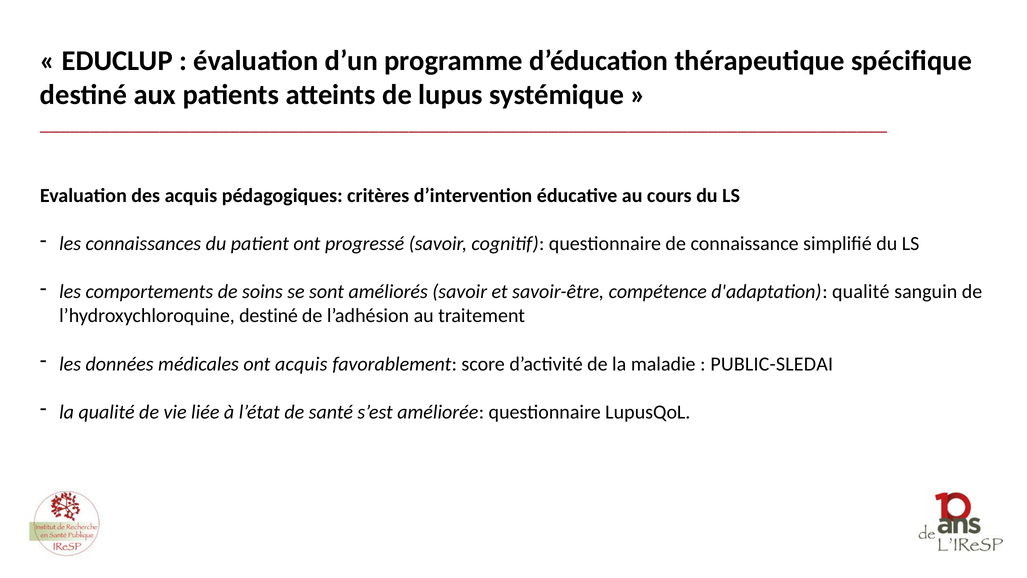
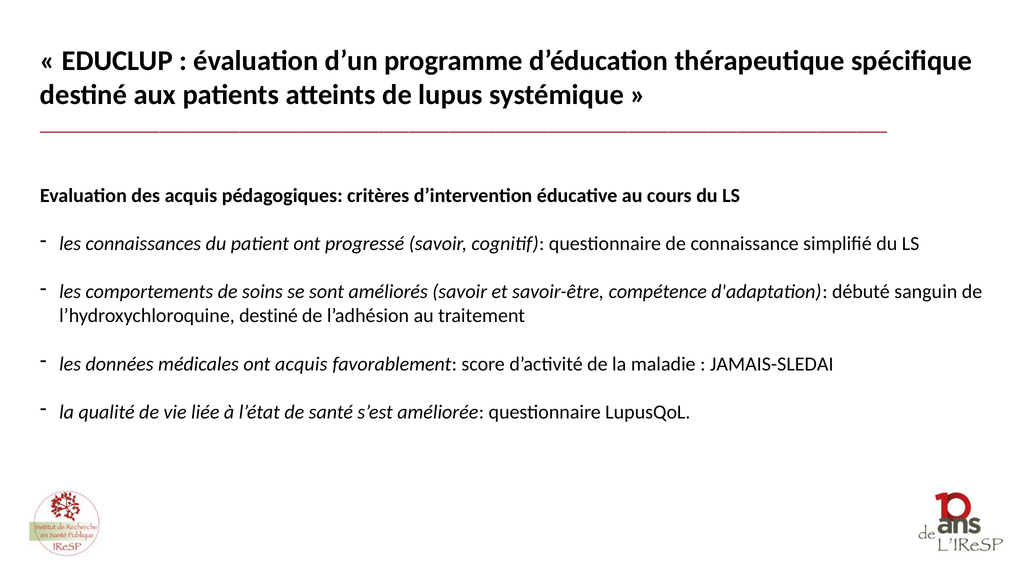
d'adaptation qualité: qualité -> débuté (861, 292)
PUBLIC-SLEDAI: PUBLIC-SLEDAI -> JAMAIS-SLEDAI (772, 364)
